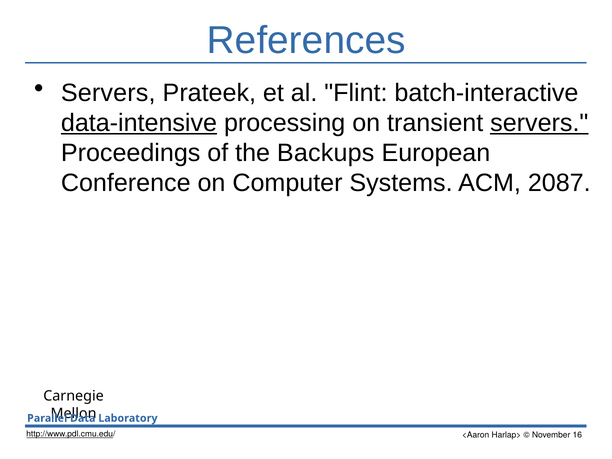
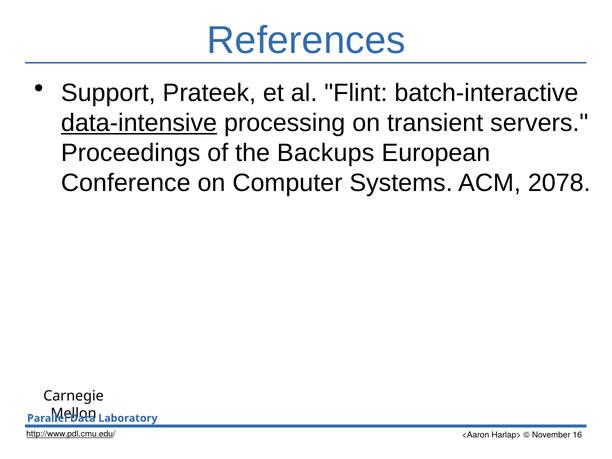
Servers: Servers -> Support (108, 93)
servers underline: present -> none (539, 123)
2087: 2087 -> 2078 (559, 183)
